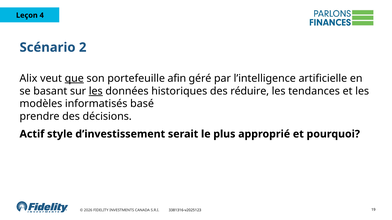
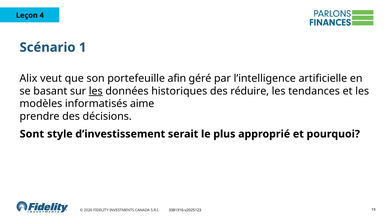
2: 2 -> 1 (83, 48)
que underline: present -> none (74, 78)
basé: basé -> aime (142, 104)
Actif: Actif -> Sont (32, 134)
